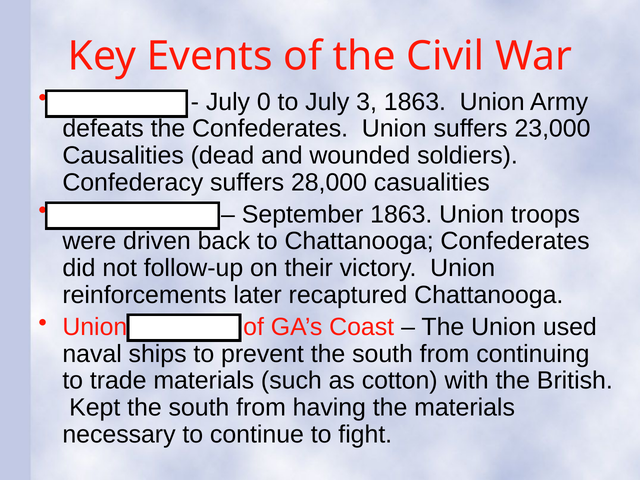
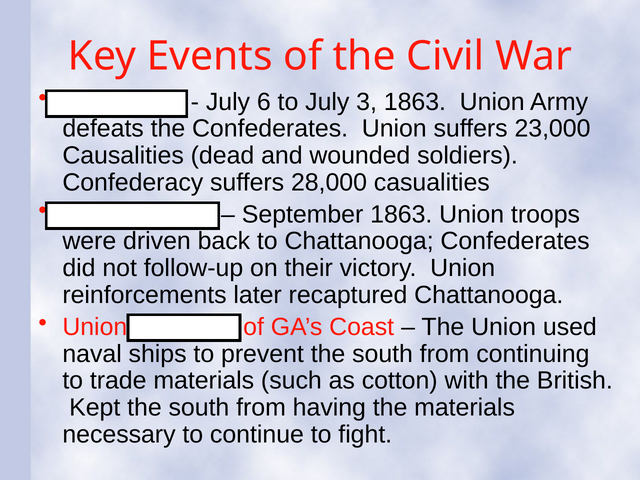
0: 0 -> 6 (264, 102)
